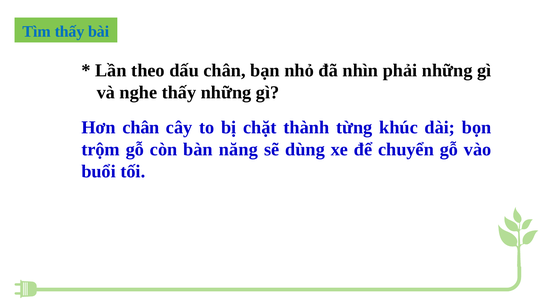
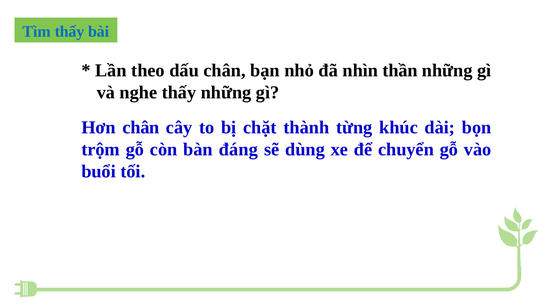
phải: phải -> thần (400, 71)
năng: năng -> đáng (238, 150)
